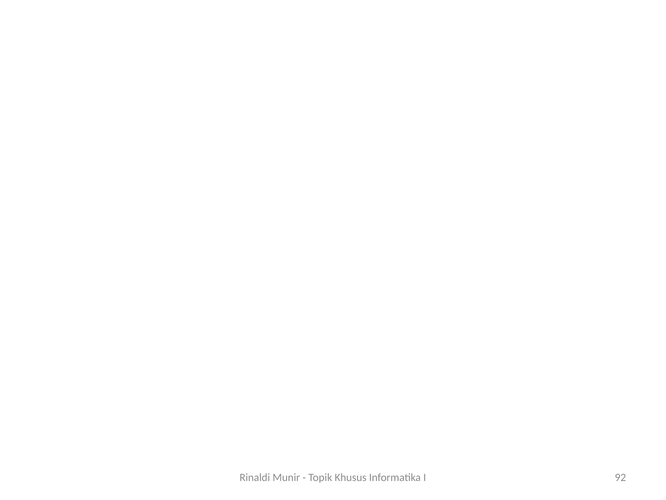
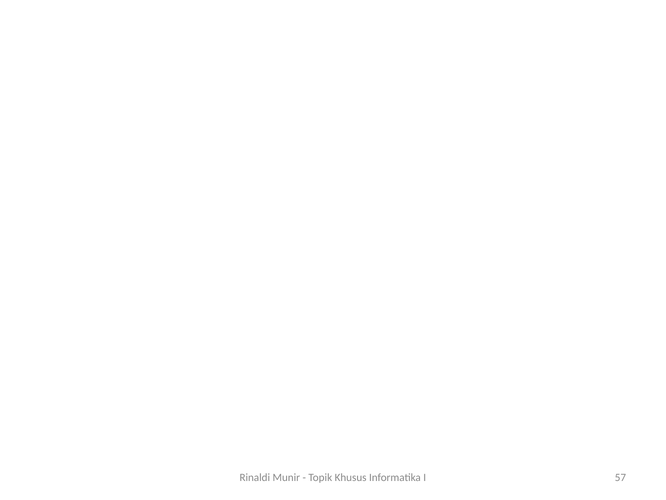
92: 92 -> 57 (620, 477)
